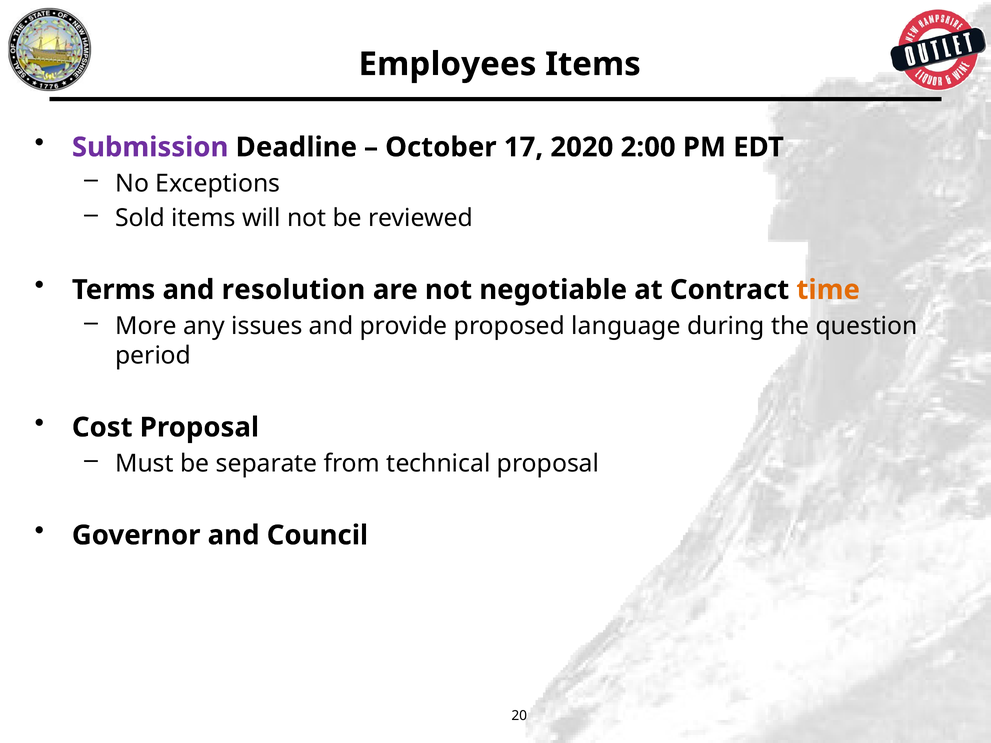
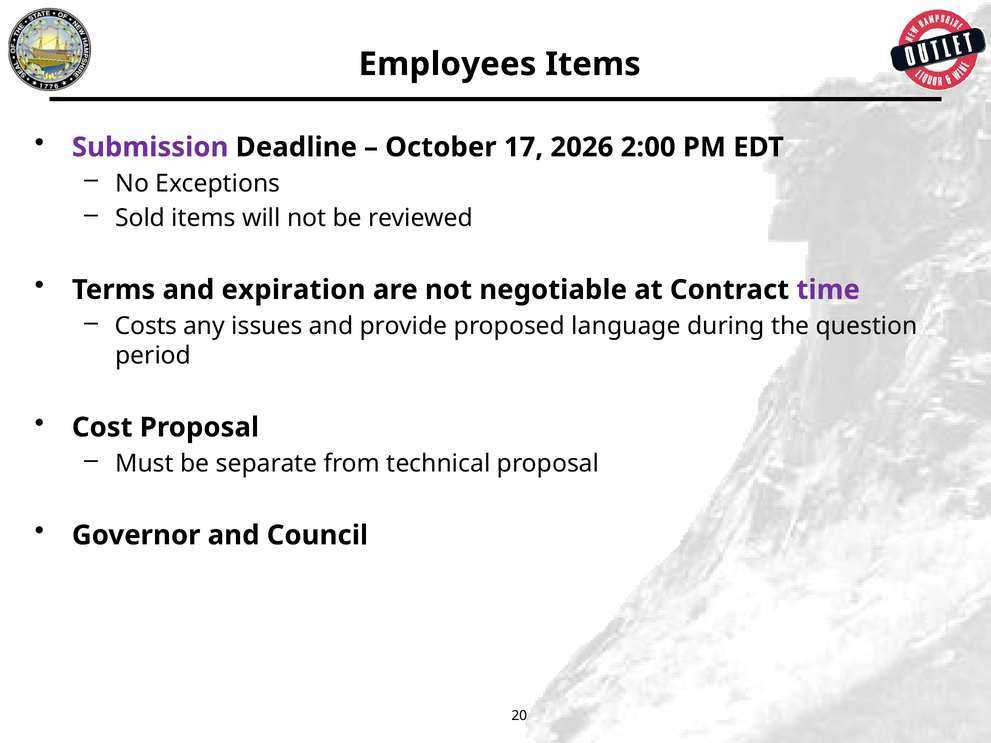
2020: 2020 -> 2026 (582, 147)
resolution: resolution -> expiration (294, 290)
time colour: orange -> purple (828, 290)
More: More -> Costs (146, 326)
